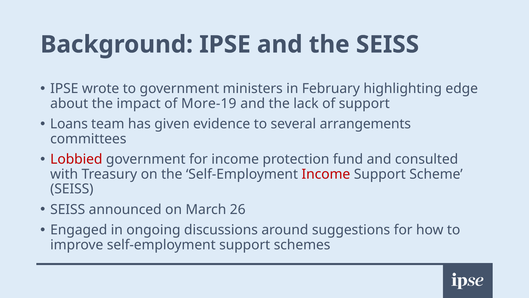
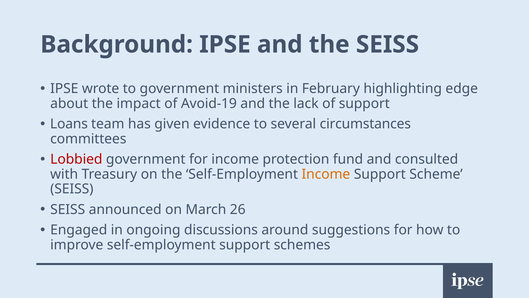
More-19: More-19 -> Avoid-19 (209, 103)
arrangements: arrangements -> circumstances (365, 124)
Income colour: red -> orange (326, 174)
